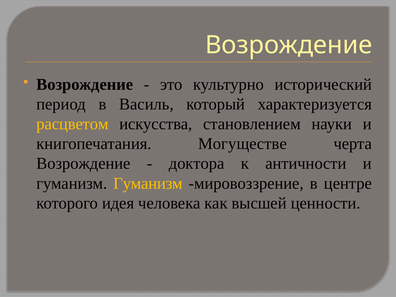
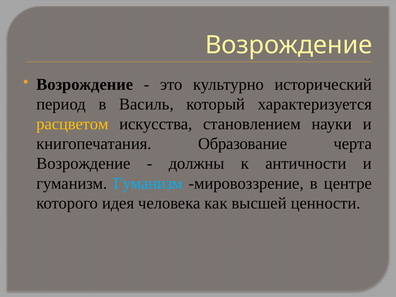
Могуществе: Могуществе -> Образование (243, 144)
доктора: доктора -> должны (197, 164)
Гуманизм colour: yellow -> light blue (148, 183)
